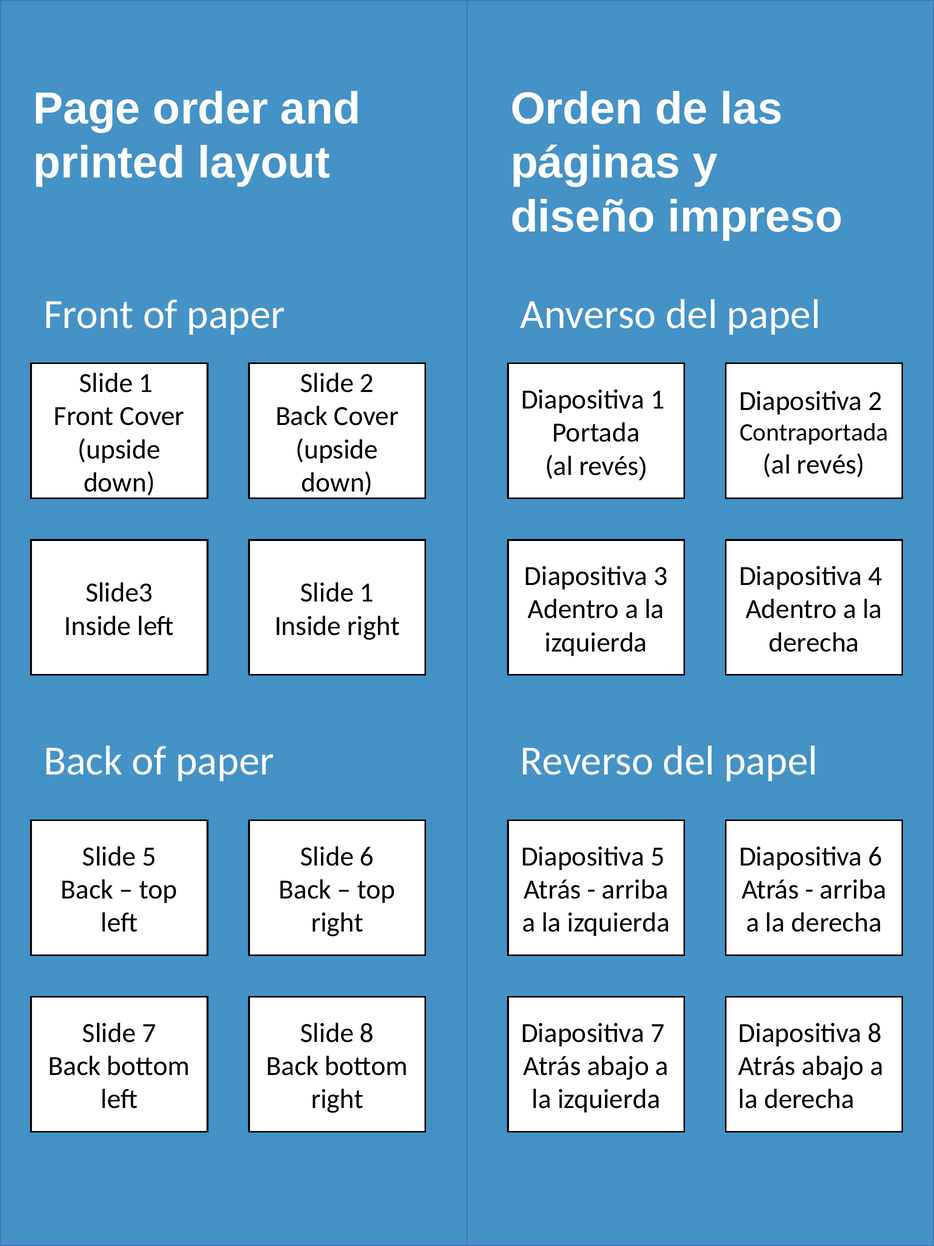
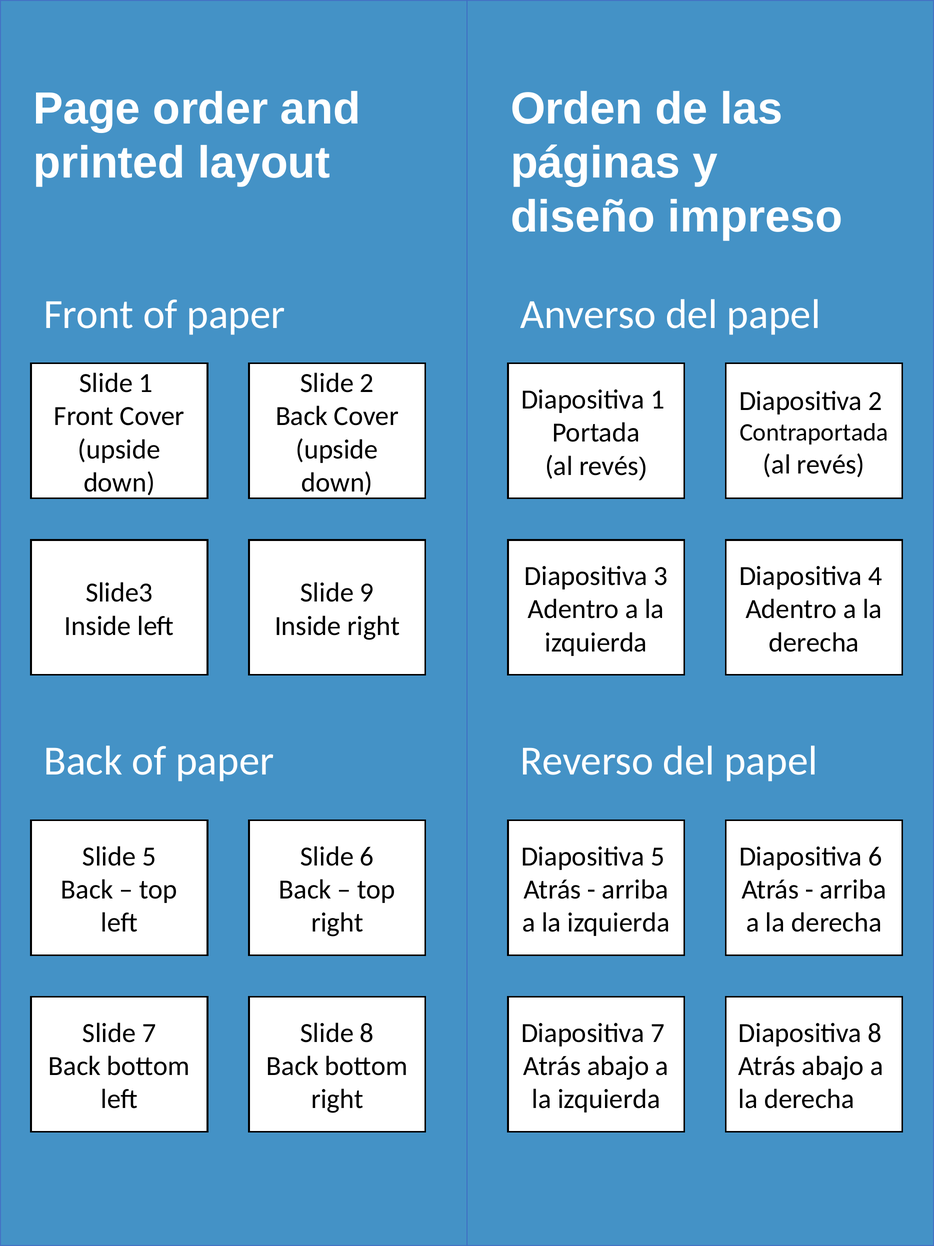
1: 1 -> 9 (367, 592)
